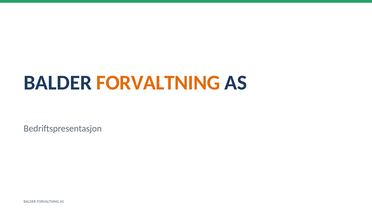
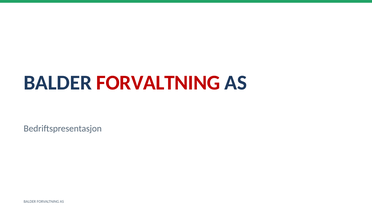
FORVALTNING colour: orange -> red (158, 83)
